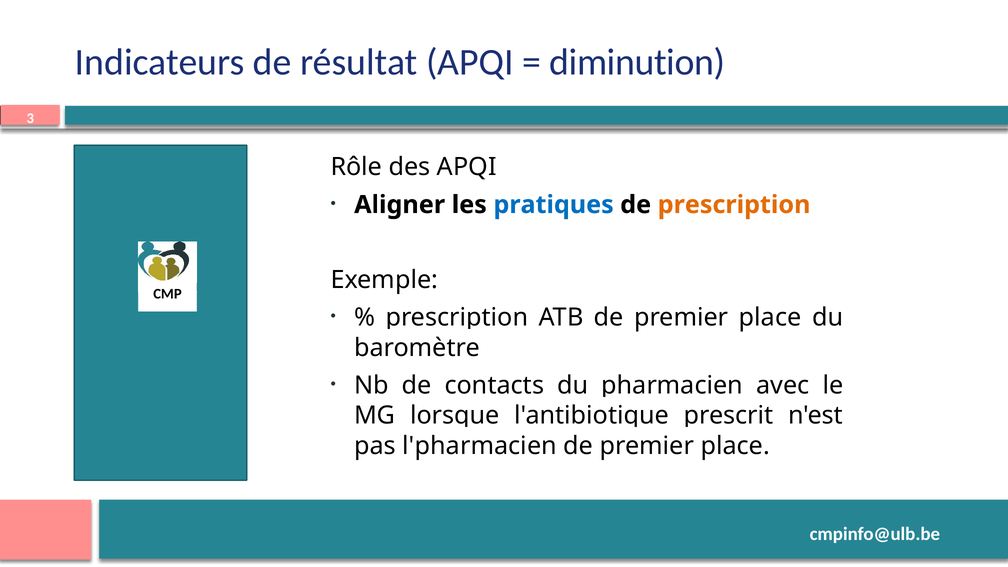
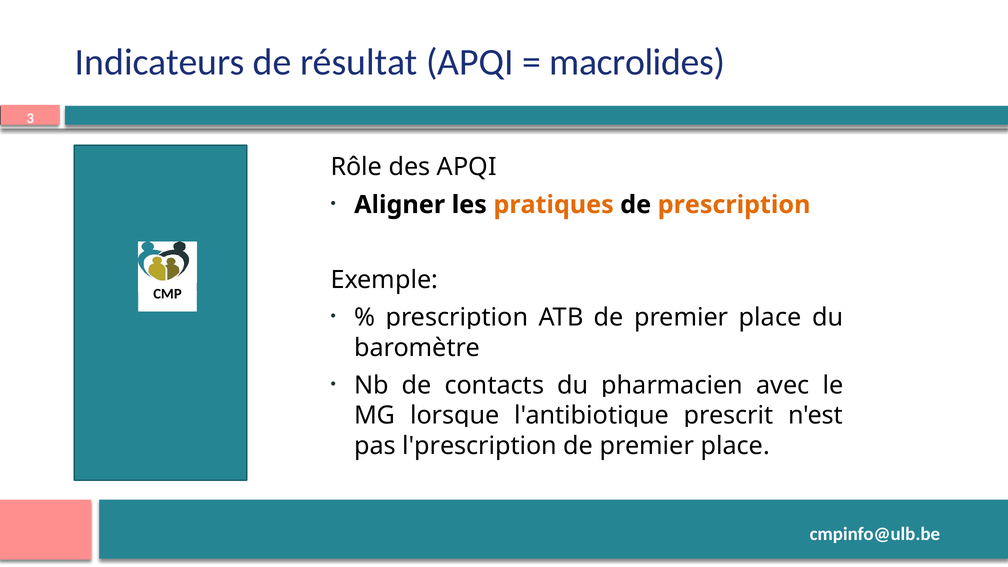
diminution: diminution -> macrolides (637, 62)
pratiques colour: blue -> orange (554, 205)
l'pharmacien: l'pharmacien -> l'prescription (480, 446)
